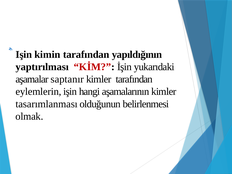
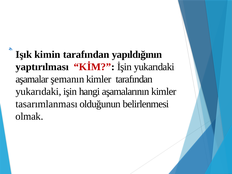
Işin: Işin -> Işık (24, 54)
saptanır: saptanır -> şemanın (67, 79)
eylemlerin: eylemlerin -> yukarıdaki (38, 92)
